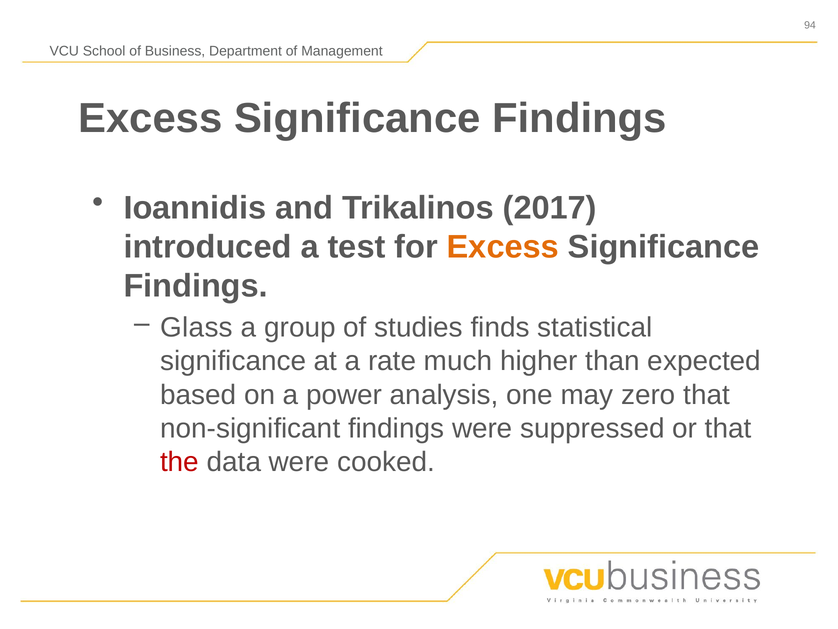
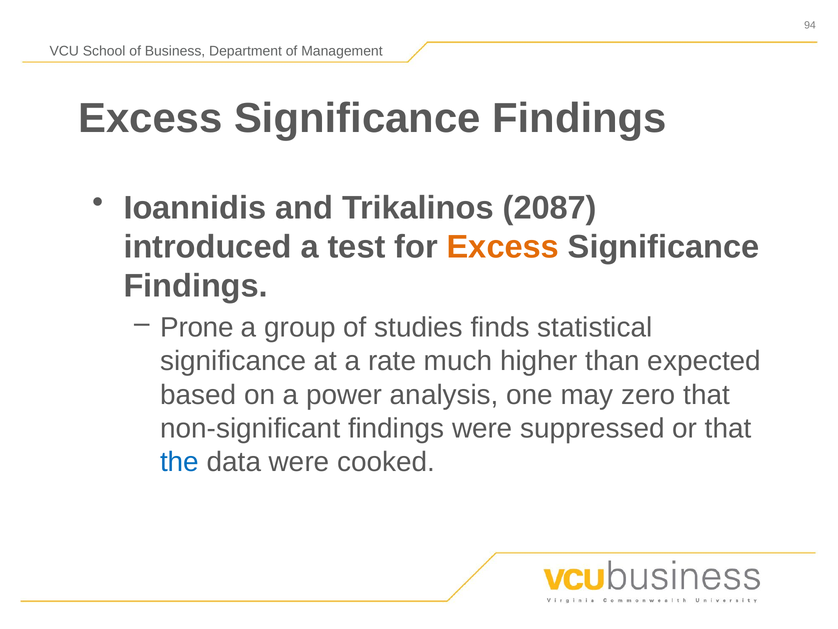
2017: 2017 -> 2087 (550, 208)
Glass: Glass -> Prone (197, 327)
the colour: red -> blue (180, 462)
